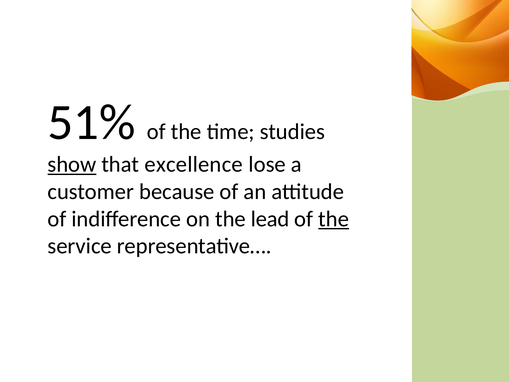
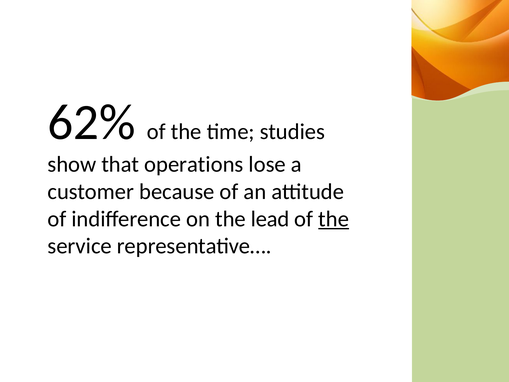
51%: 51% -> 62% (91, 122)
show underline: present -> none (72, 164)
excellence: excellence -> operations (194, 164)
